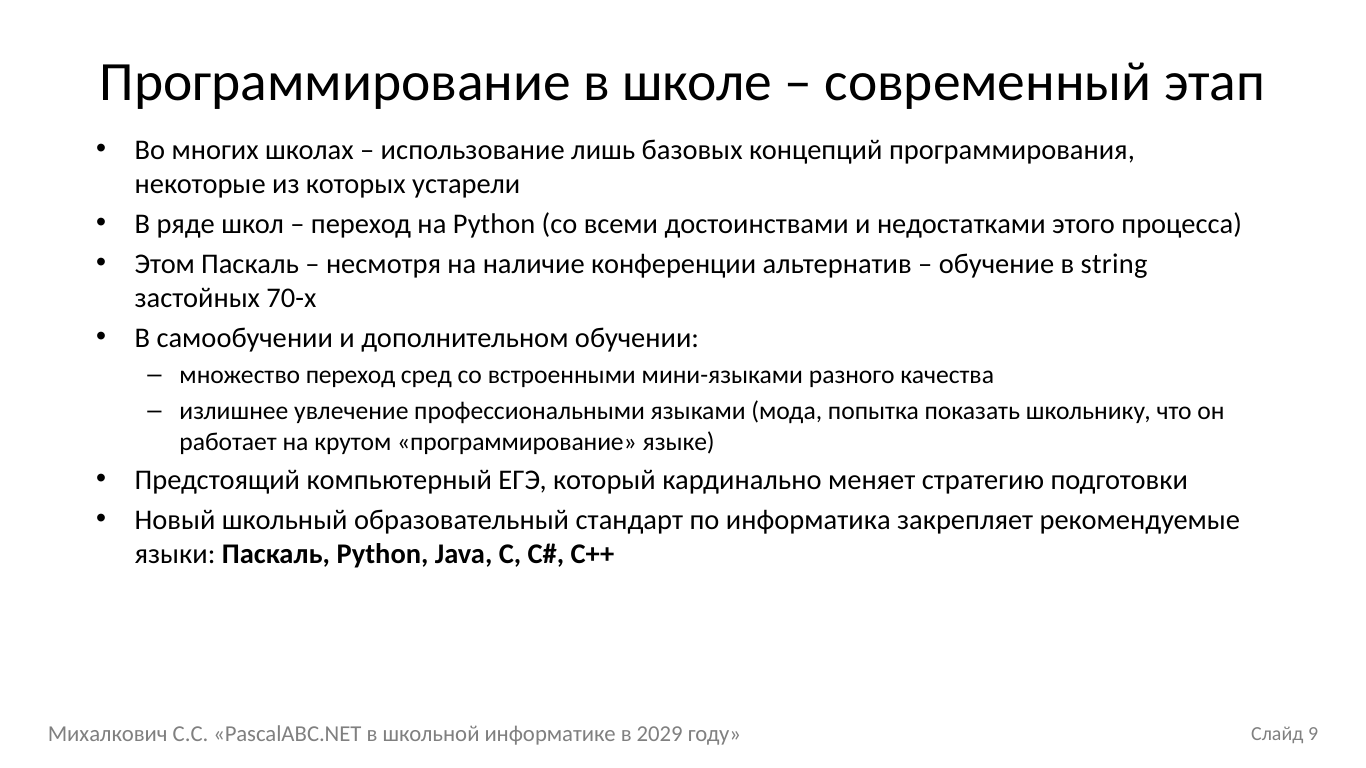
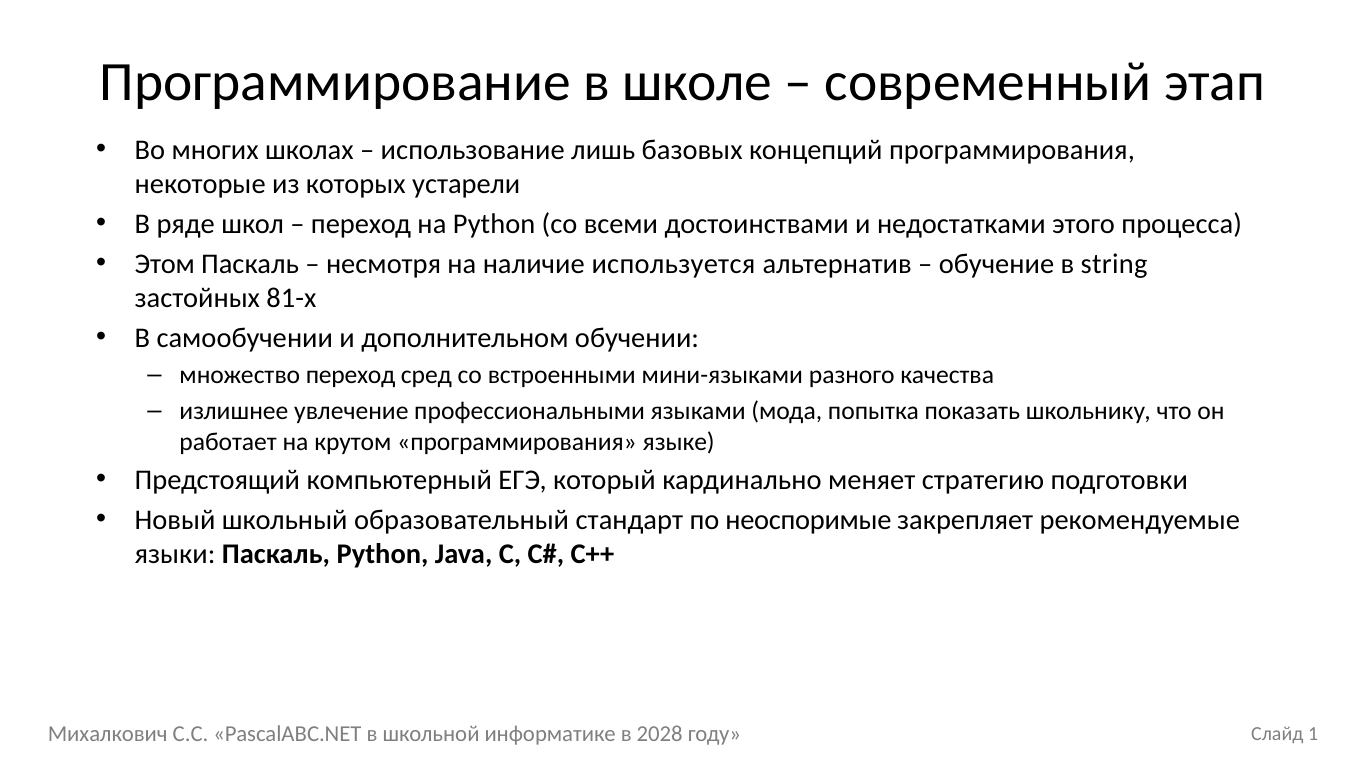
конференции: конференции -> используется (673, 264)
70-х: 70-х -> 81-х (291, 298)
крутом программирование: программирование -> программирования (517, 442)
информатика: информатика -> неоспоримые (808, 520)
2029: 2029 -> 2028 (660, 734)
9: 9 -> 1 (1313, 734)
